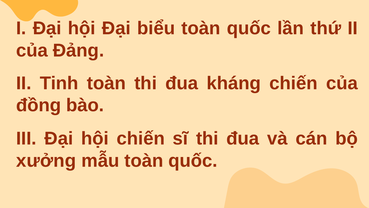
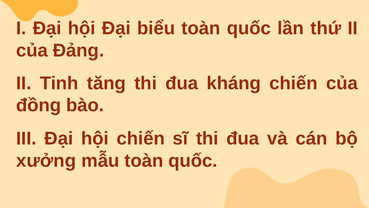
Tinh toàn: toàn -> tăng (106, 83)
